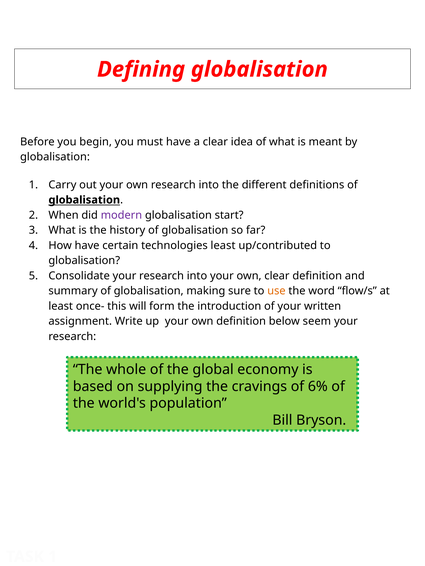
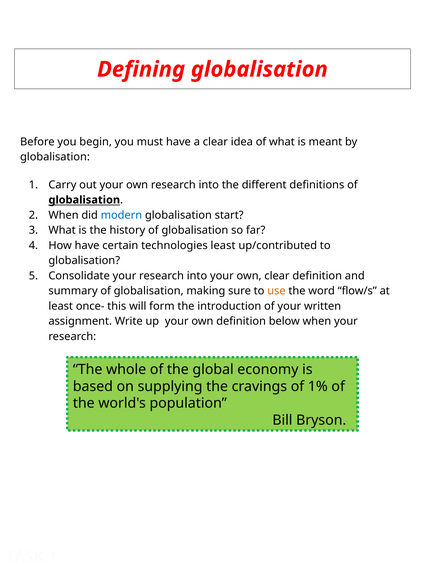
modern colour: purple -> blue (121, 215)
below seem: seem -> when (317, 322)
6%: 6% -> 1% (318, 387)
